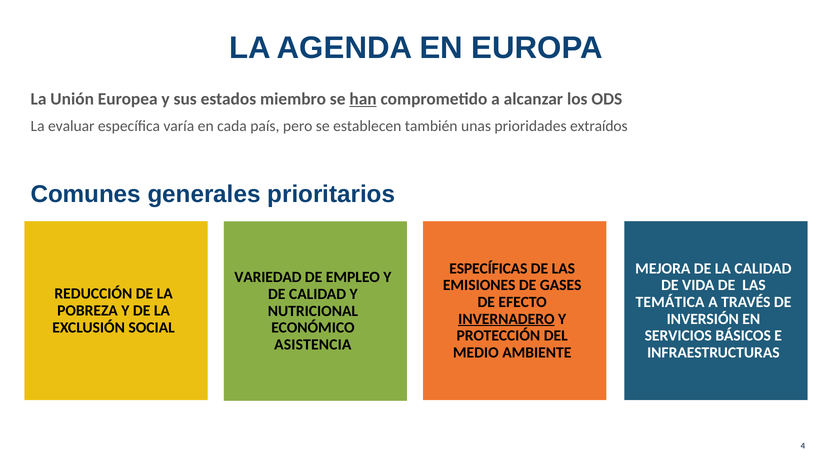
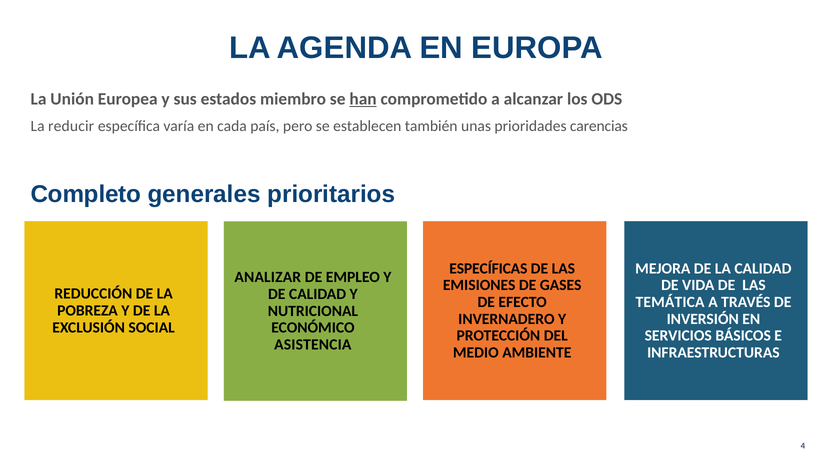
evaluar: evaluar -> reducir (71, 126)
extraídos: extraídos -> carencias (599, 126)
Comunes: Comunes -> Completo (86, 194)
VARIEDAD: VARIEDAD -> ANALIZAR (268, 277)
INVERNADERO underline: present -> none (506, 319)
